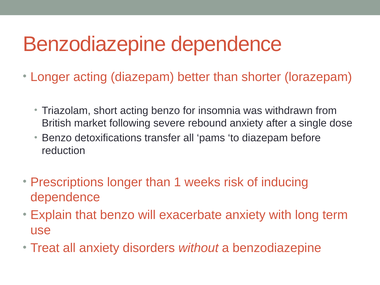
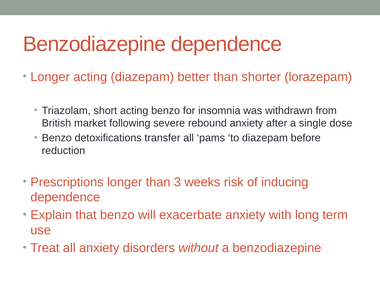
1: 1 -> 3 (177, 182)
